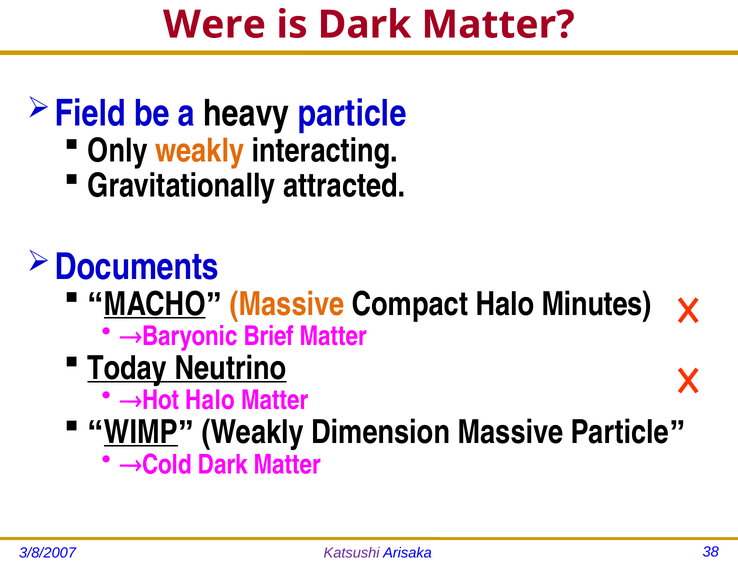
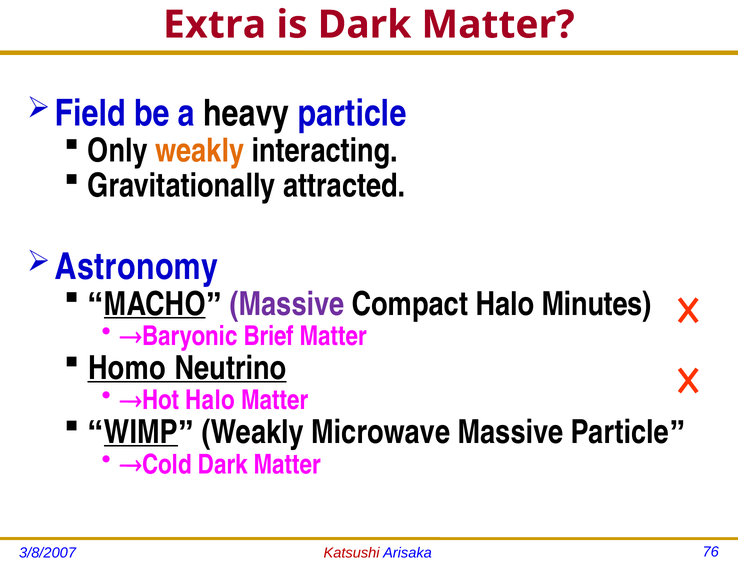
Were: Were -> Extra (215, 25)
Documents: Documents -> Astronomy (137, 267)
Massive colour: orange -> purple (287, 304)
Today: Today -> Homo (127, 369)
Dimension: Dimension -> Microwave (381, 433)
Katsushi colour: purple -> red (352, 553)
38: 38 -> 76 (711, 552)
